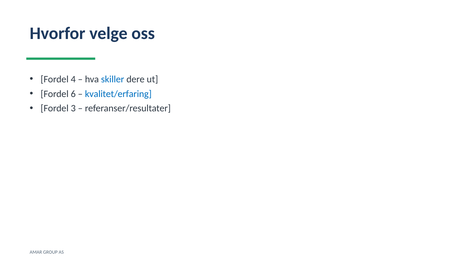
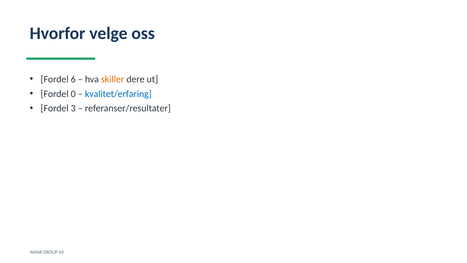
4: 4 -> 6 (73, 79)
skiller colour: blue -> orange (113, 79)
6: 6 -> 0 (73, 94)
